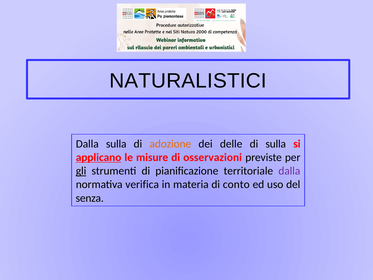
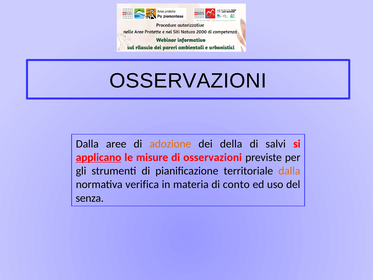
NATURALISTICI: NATURALISTICI -> OSSERVAZIONI (188, 81)
Dalla sulla: sulla -> aree (116, 144)
delle: delle -> della (231, 144)
di sulla: sulla -> salvi (276, 144)
gli underline: present -> none (81, 171)
dalla colour: purple -> orange (289, 171)
